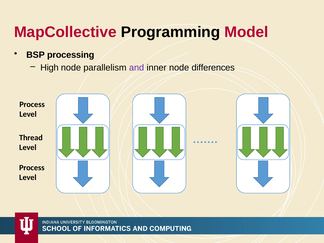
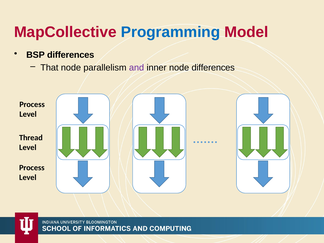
Programming colour: black -> blue (171, 32)
BSP processing: processing -> differences (71, 55)
High: High -> That (49, 68)
